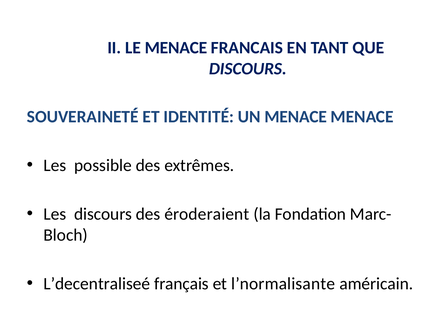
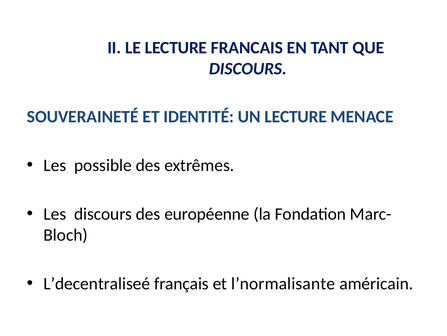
LE MENACE: MENACE -> LECTURE (176, 48)
UN MENACE: MENACE -> LECTURE (296, 116)
éroderaient: éroderaient -> européenne (207, 214)
